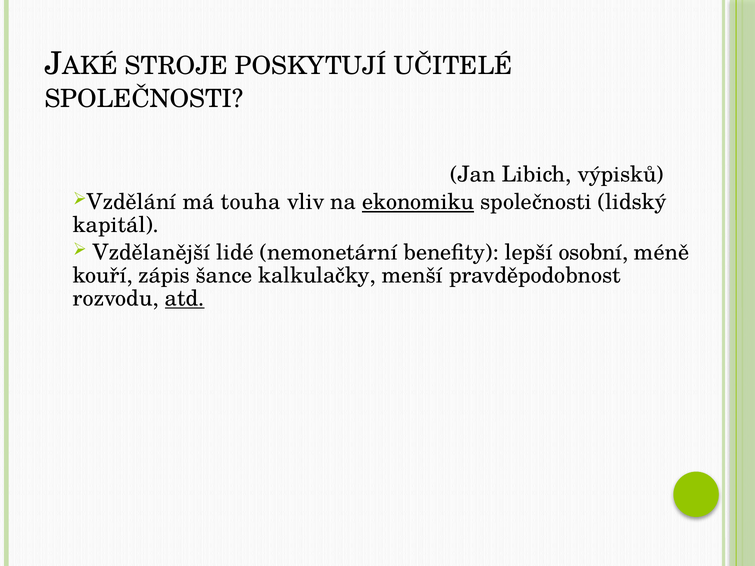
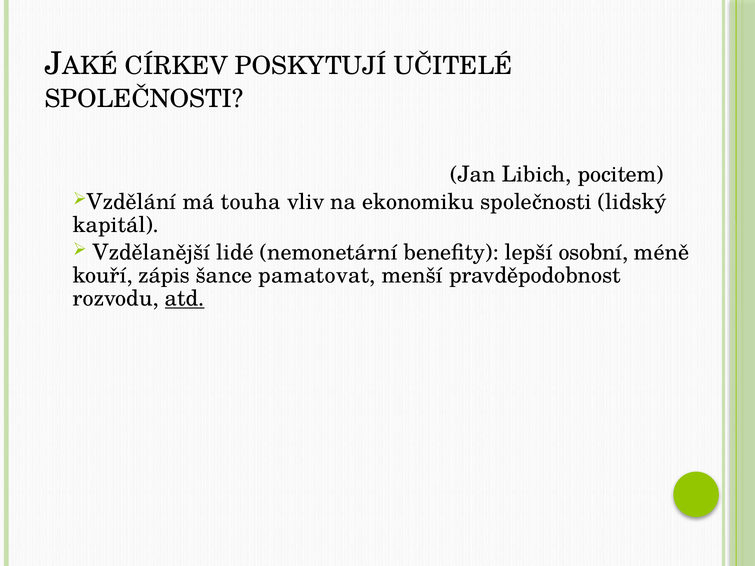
STROJE: STROJE -> CÍRKEV (176, 66)
výpisků: výpisků -> pocitem (621, 175)
ekonomiku underline: present -> none (418, 202)
kalkulačky: kalkulačky -> pamatovat (317, 276)
